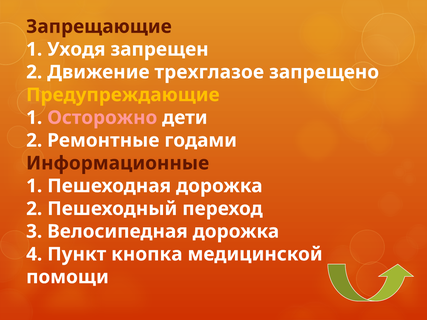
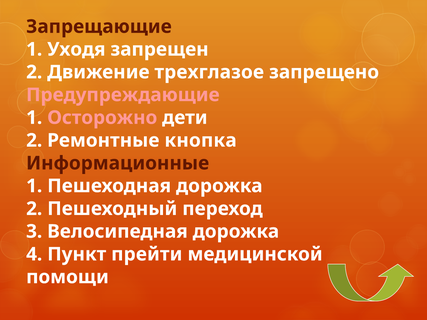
Предупреждающие colour: yellow -> pink (123, 95)
годами: годами -> кнопка (201, 141)
кнопка: кнопка -> прейти (147, 254)
